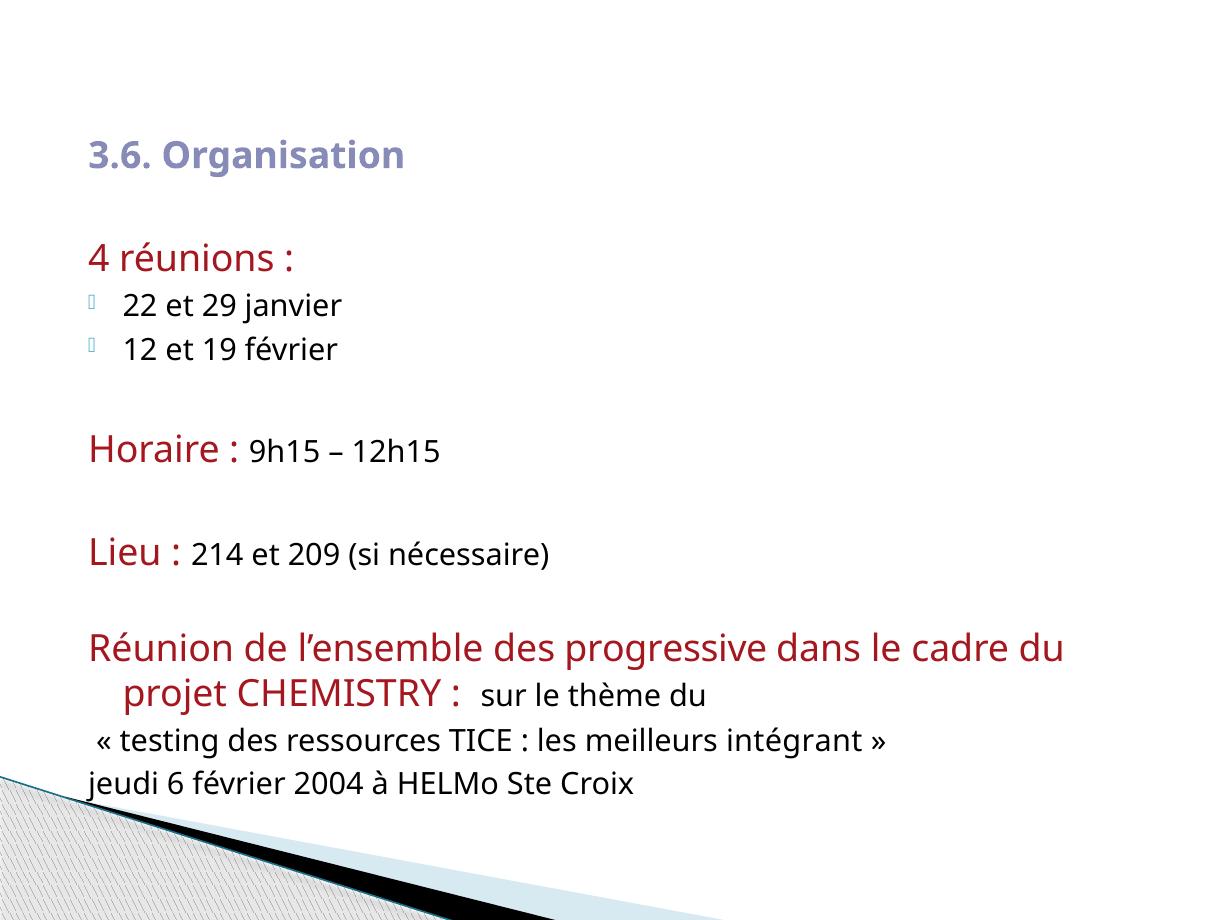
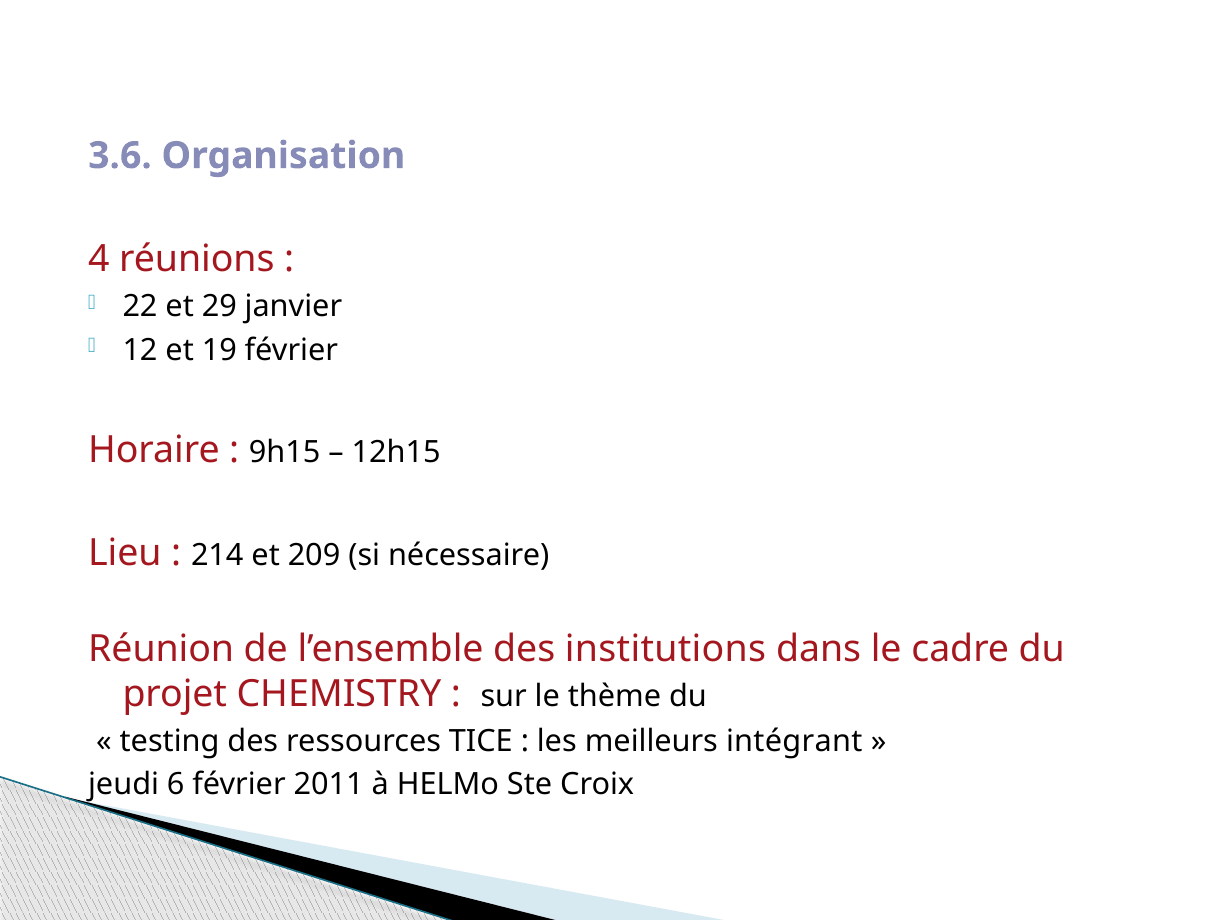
progressive: progressive -> institutions (666, 649)
2004: 2004 -> 2011 (329, 785)
